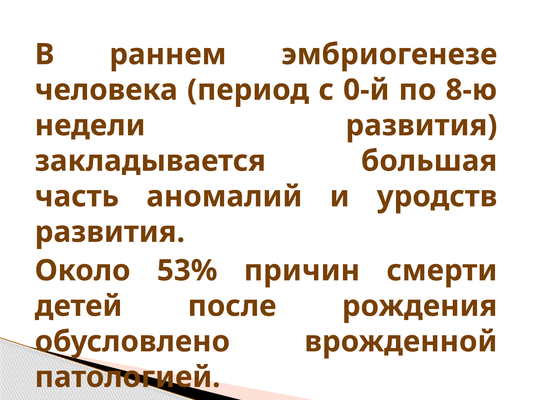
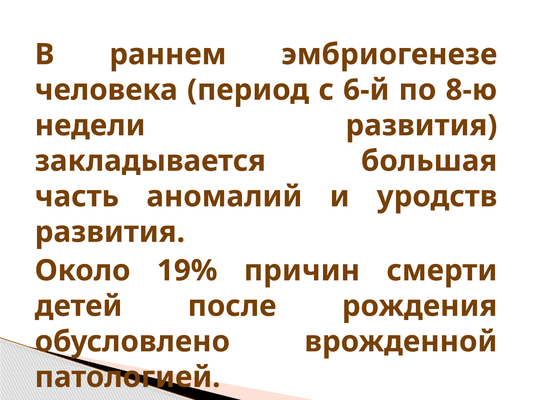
0-й: 0-й -> 6-й (366, 90)
53%: 53% -> 19% (187, 270)
